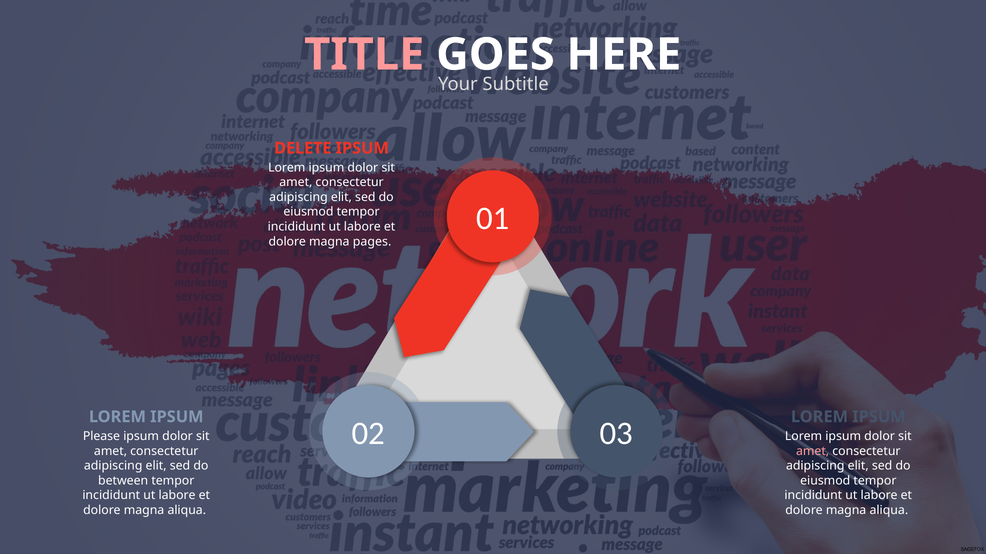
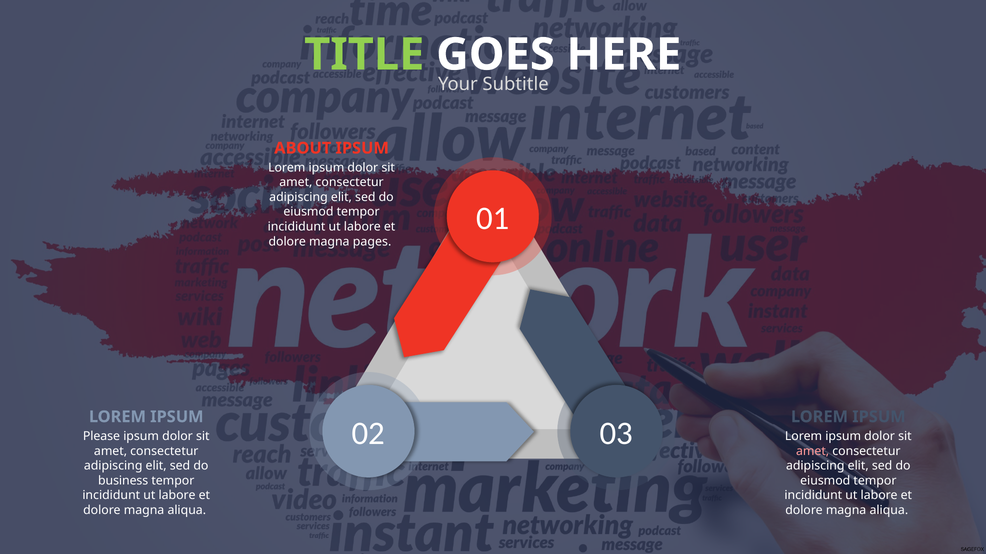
TITLE colour: pink -> light green (364, 55)
DELETE: DELETE -> ABOUT (303, 148)
between: between -> business (123, 481)
